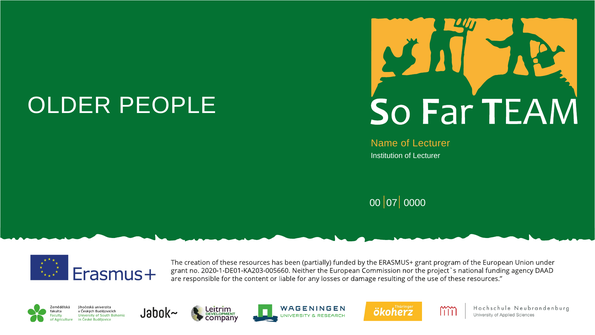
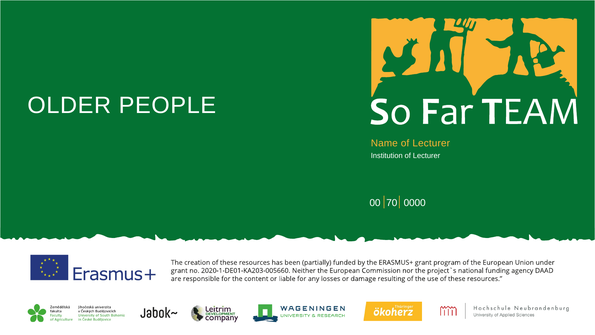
07: 07 -> 70 (392, 203)
